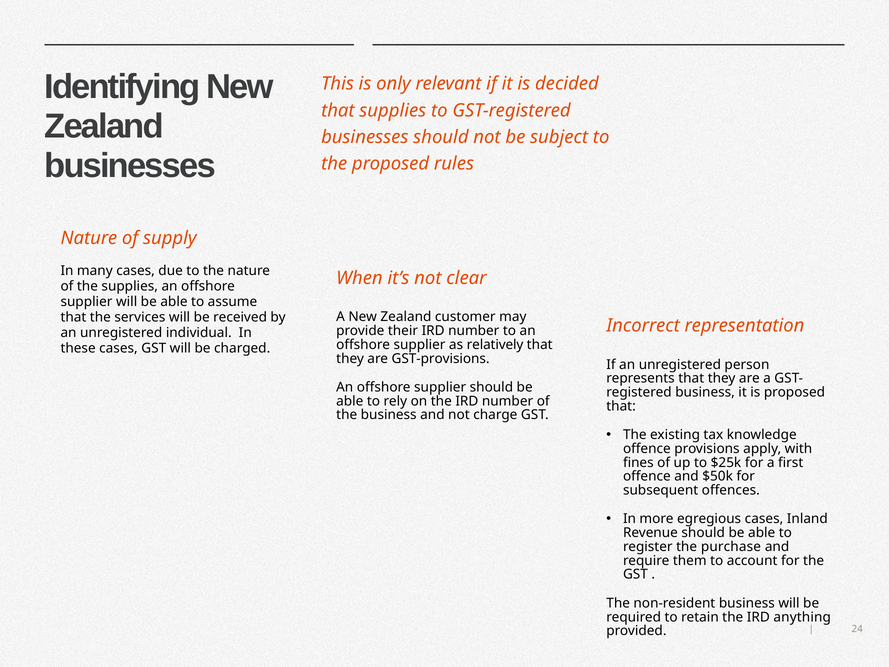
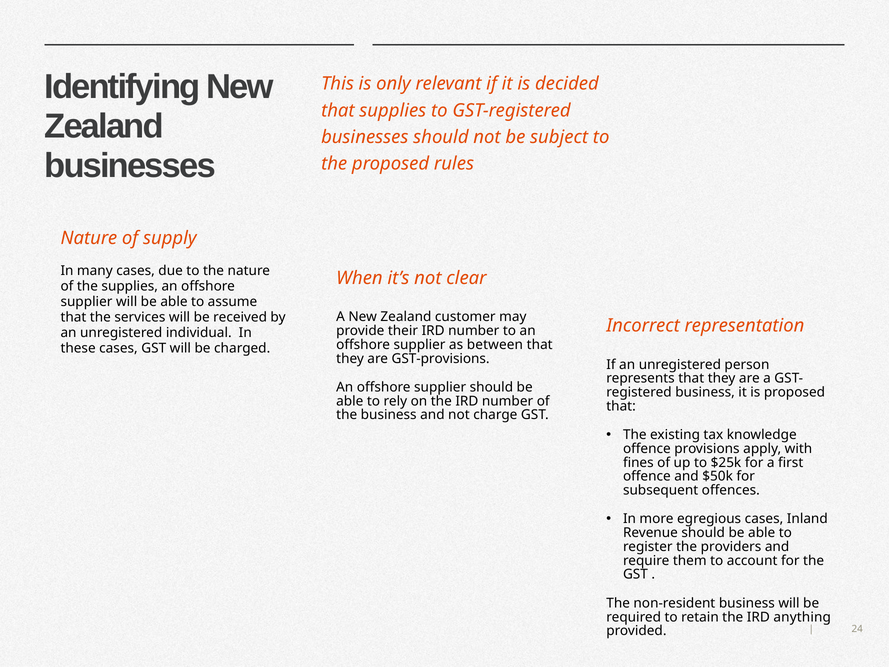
relatively: relatively -> between (495, 345)
purchase: purchase -> providers (731, 547)
